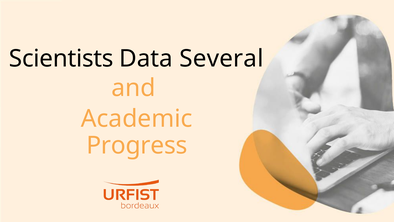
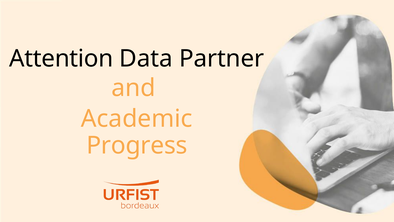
Scientists: Scientists -> Attention (61, 59)
Several: Several -> Partner (222, 59)
